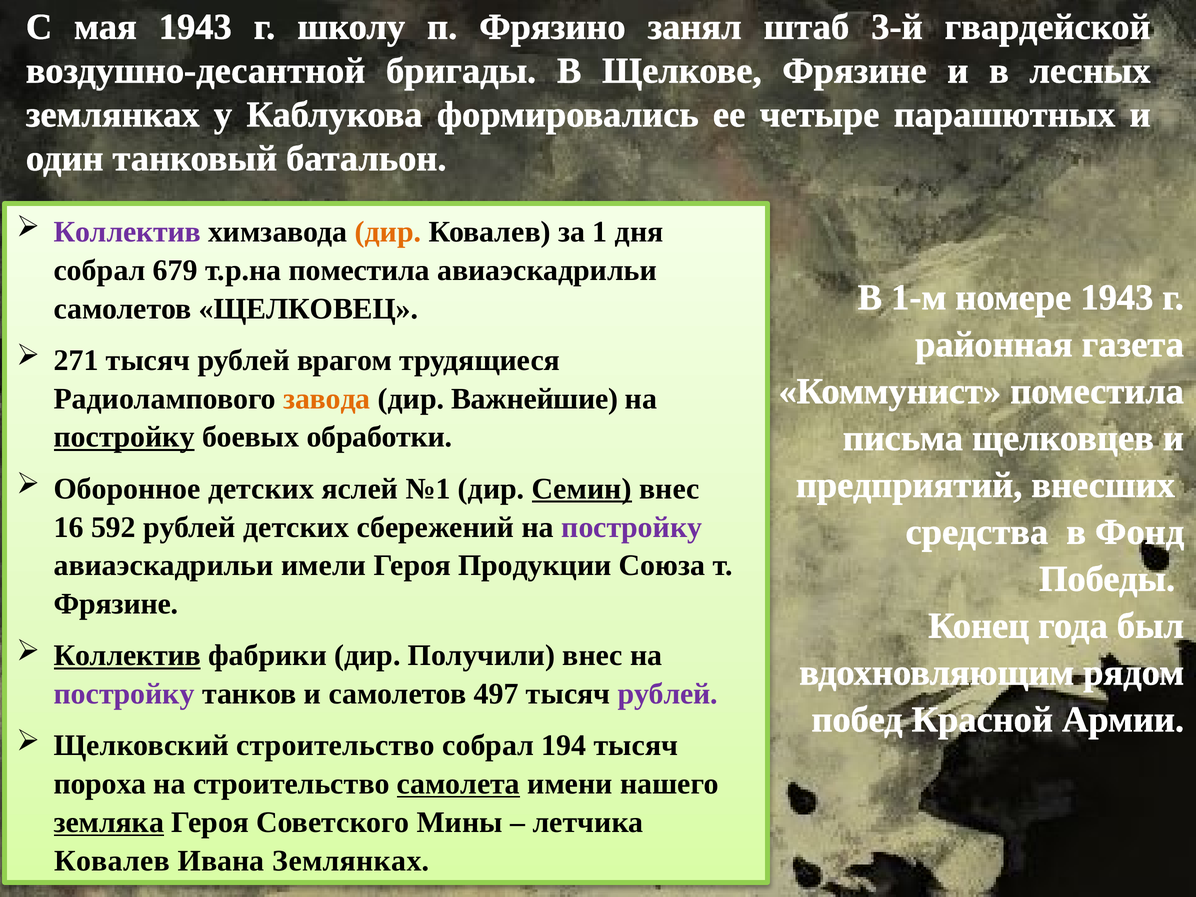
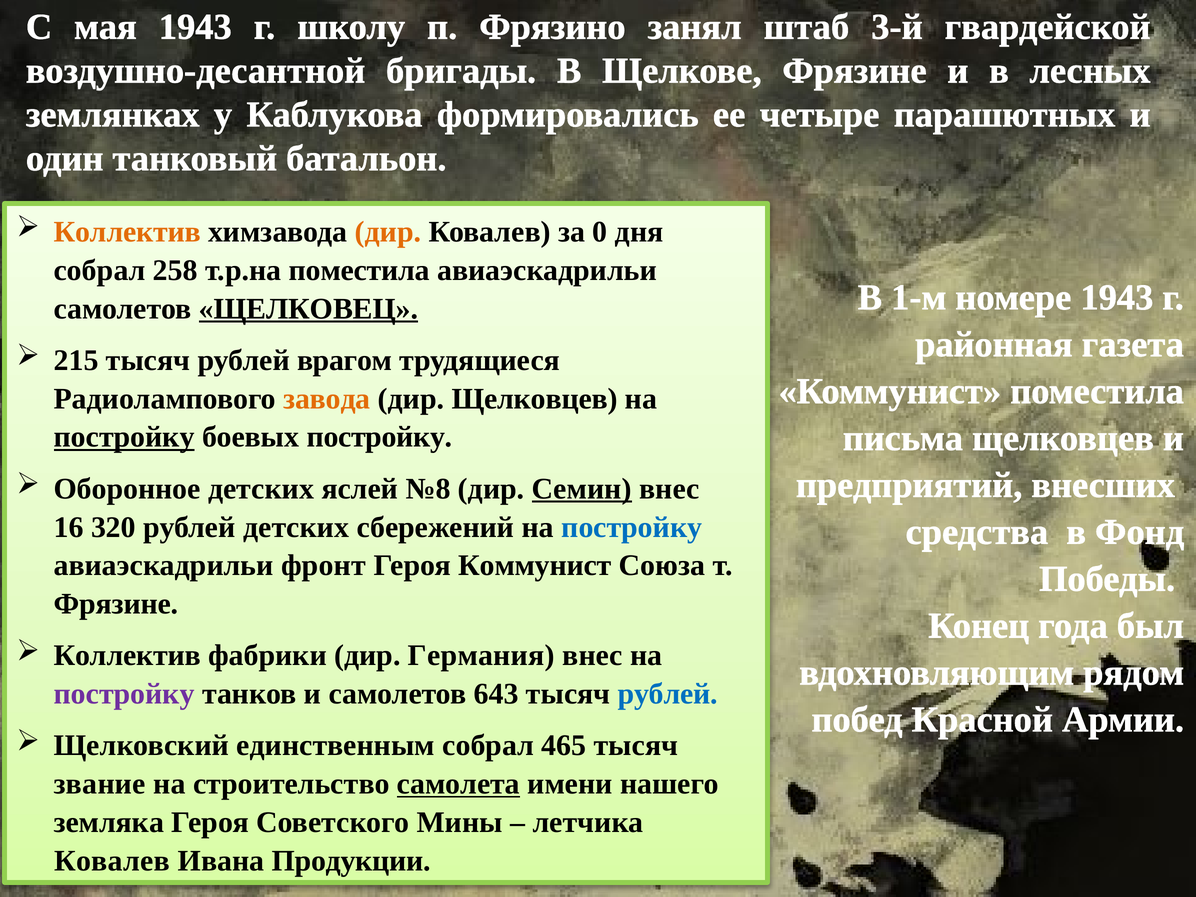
Коллектив colour: purple -> orange (127, 232)
1: 1 -> 0 (600, 232)
679: 679 -> 258 (175, 270)
ЩЕЛКОВЕЦ underline: none -> present (308, 309)
271: 271 -> 215 (76, 360)
дир Важнейшие: Важнейшие -> Щелковцев (535, 399)
боевых обработки: обработки -> постройку (380, 437)
№1: №1 -> №8 (428, 489)
592: 592 -> 320 (113, 527)
постройку colour: purple -> blue (632, 527)
имели: имели -> фронт (323, 566)
Героя Продукции: Продукции -> Коммунист (535, 566)
Коллектив underline: present -> none (127, 656)
Получили: Получили -> Германия (481, 656)
497: 497 -> 643 (496, 694)
рублей colour: purple -> blue (668, 694)
Щелковский строительство: строительство -> единственным (336, 746)
194: 194 -> 465 (564, 746)
пороха: пороха -> звание (100, 784)
земляка underline: present -> none (109, 822)
Ивана Землянках: Землянках -> Продукции (351, 861)
